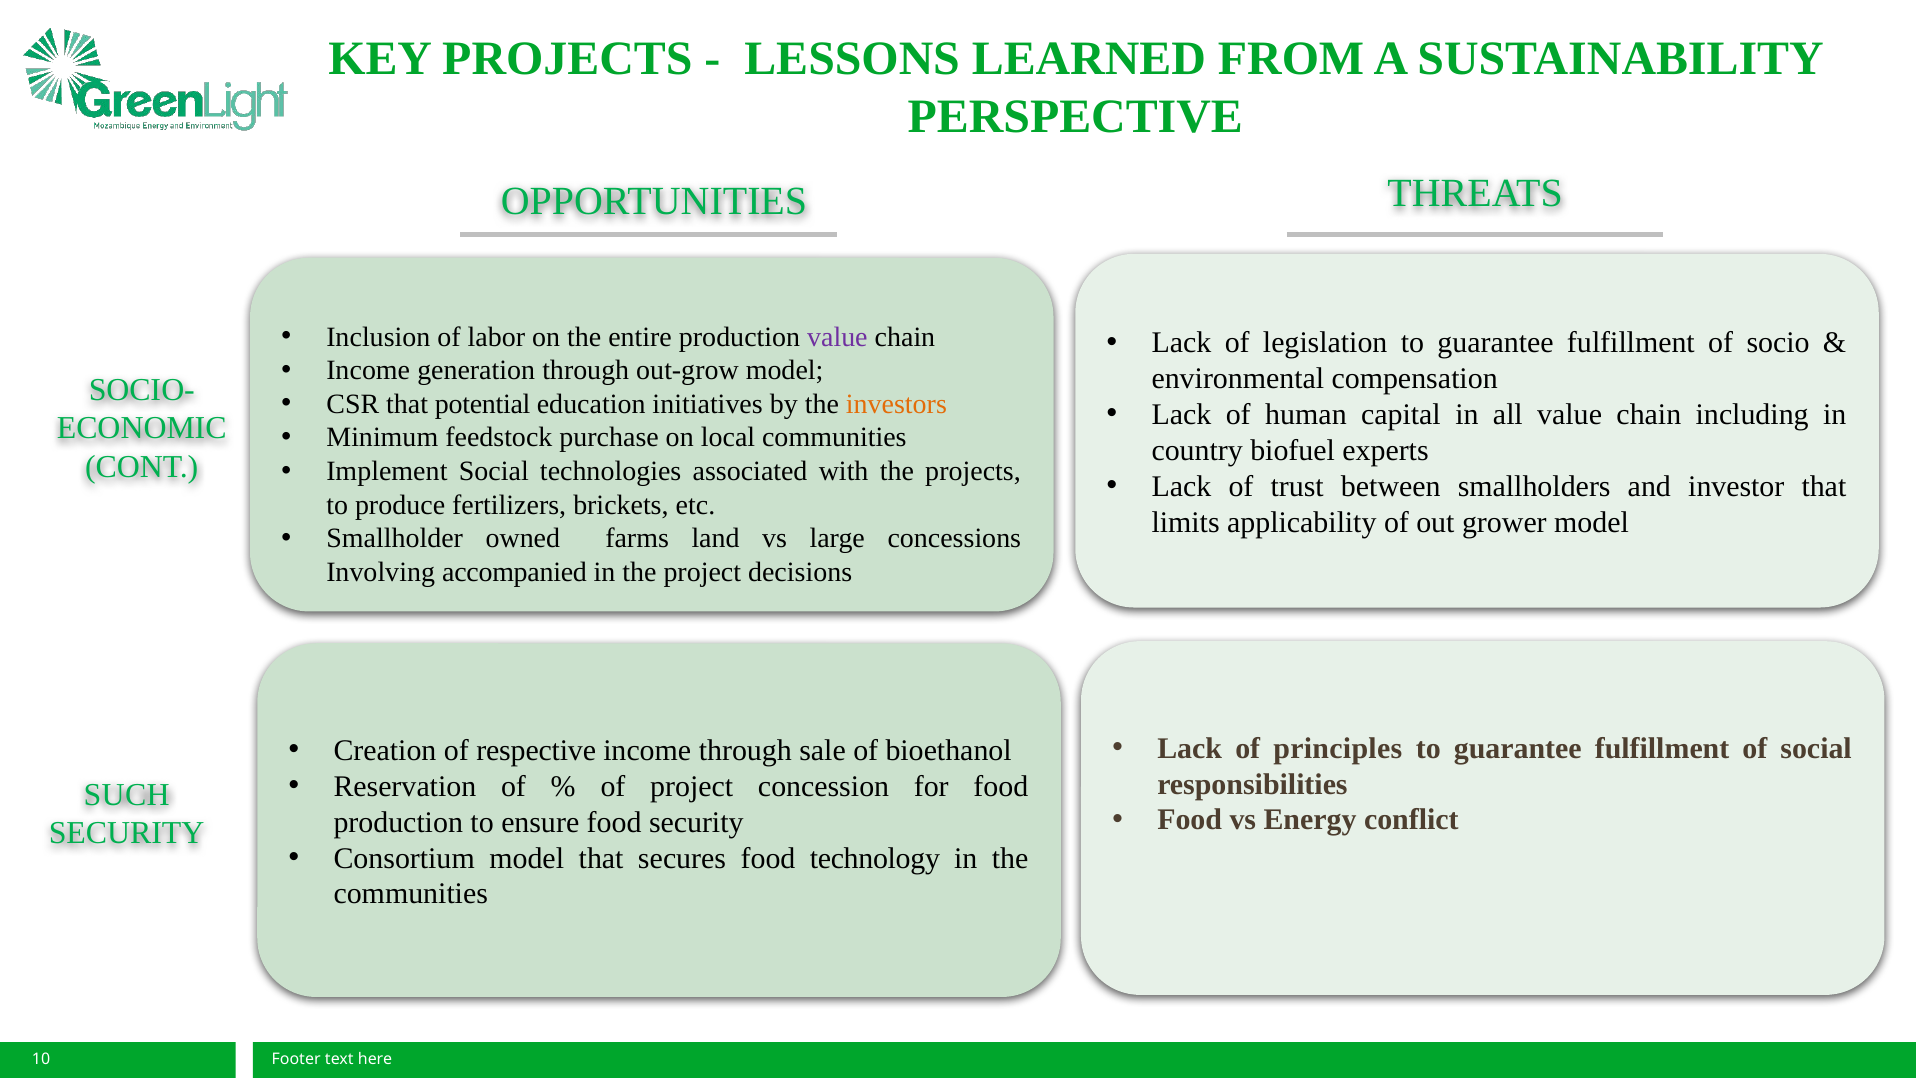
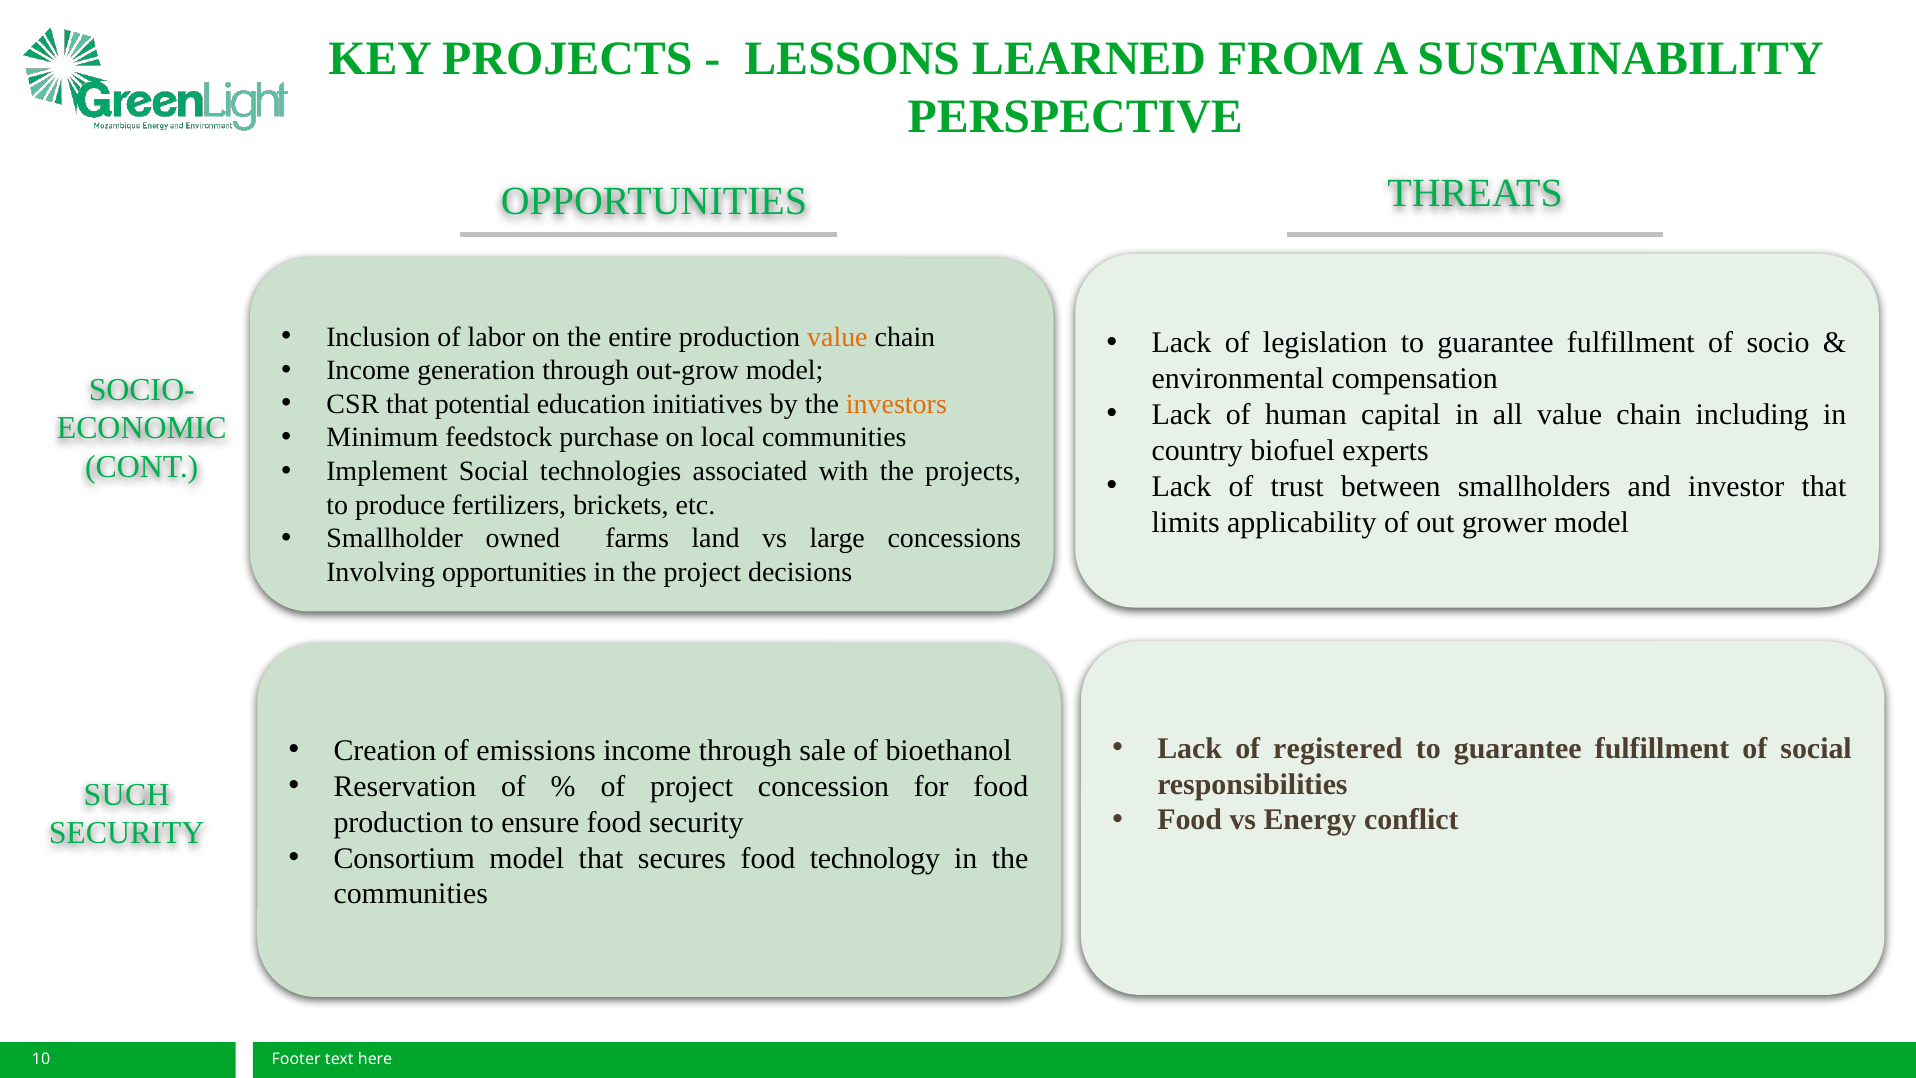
value colour: purple -> orange (837, 337)
Involving accompanied: accompanied -> opportunities (515, 572)
principles: principles -> registered (1338, 748)
respective: respective -> emissions (536, 750)
